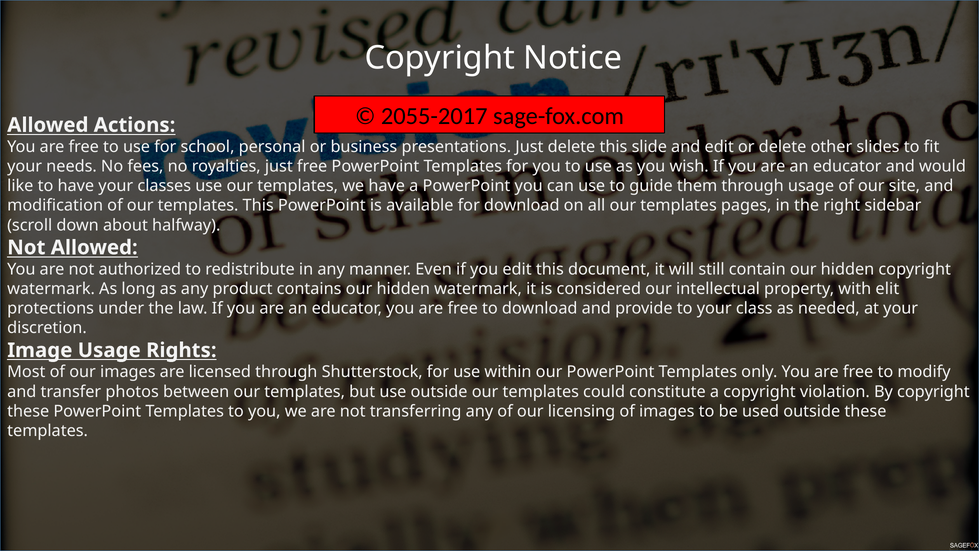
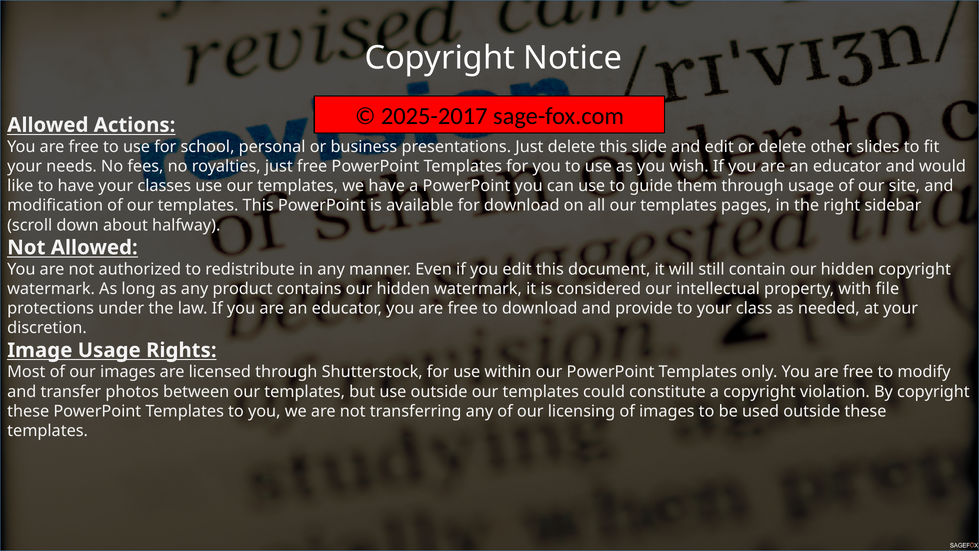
2055-2017: 2055-2017 -> 2025-2017 (434, 116)
elit: elit -> file (887, 289)
